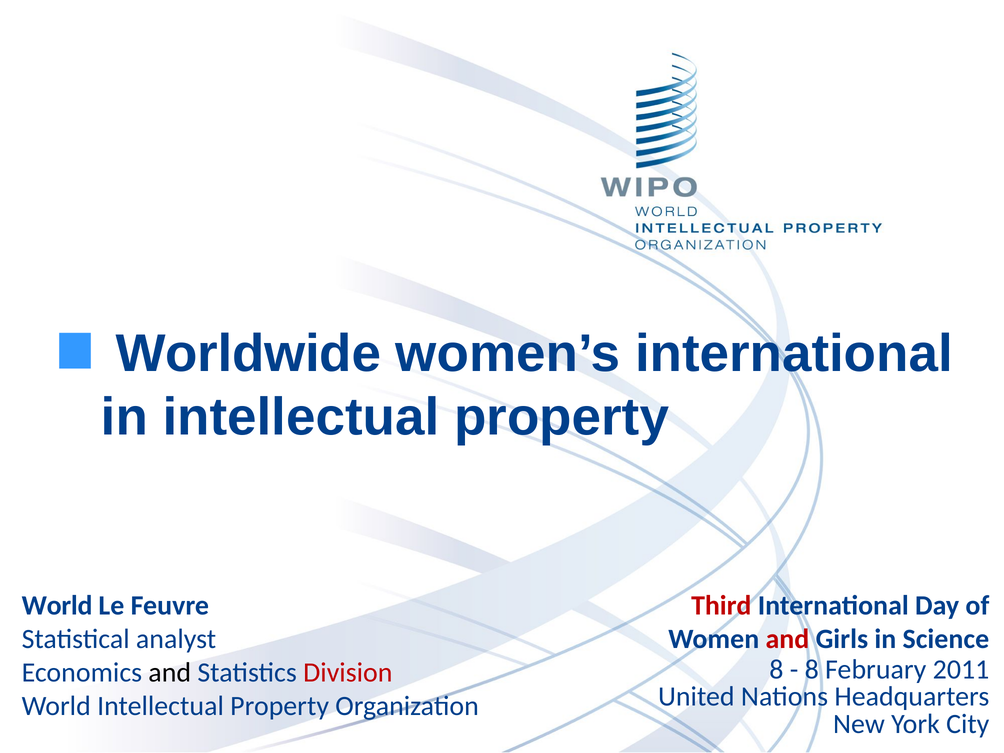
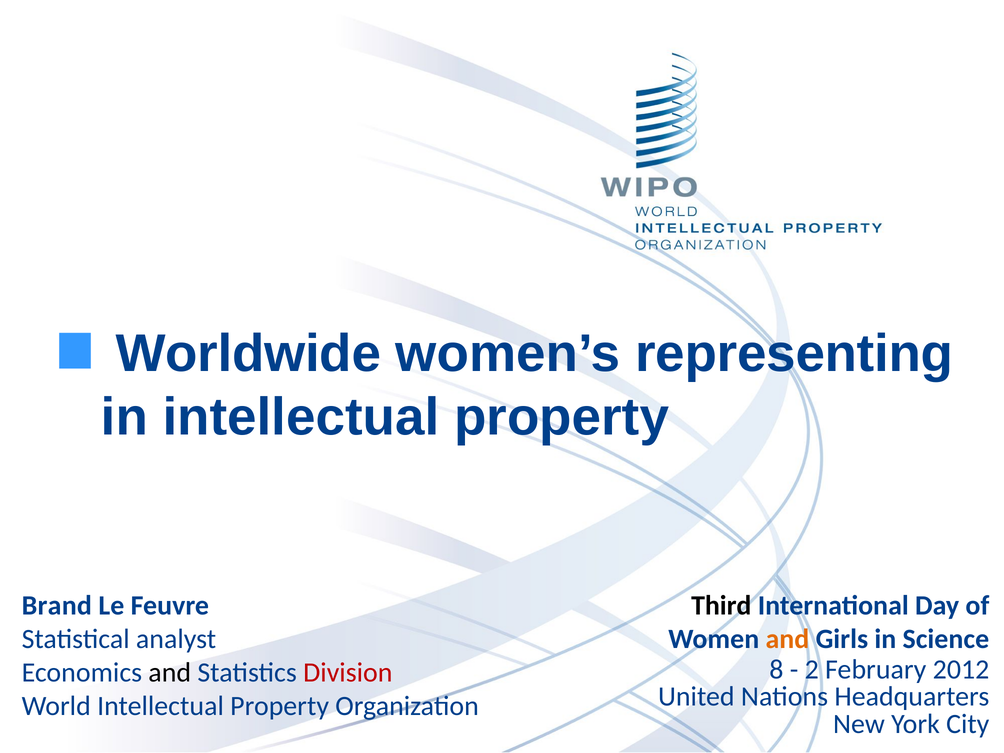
women’s international: international -> representing (794, 354)
World: World -> Brand (57, 606)
Third colour: red -> black (721, 606)
and colour: red -> orange (787, 639)
8: 8 -> 2 (812, 669)
2011: 2011 -> 2012 (961, 669)
